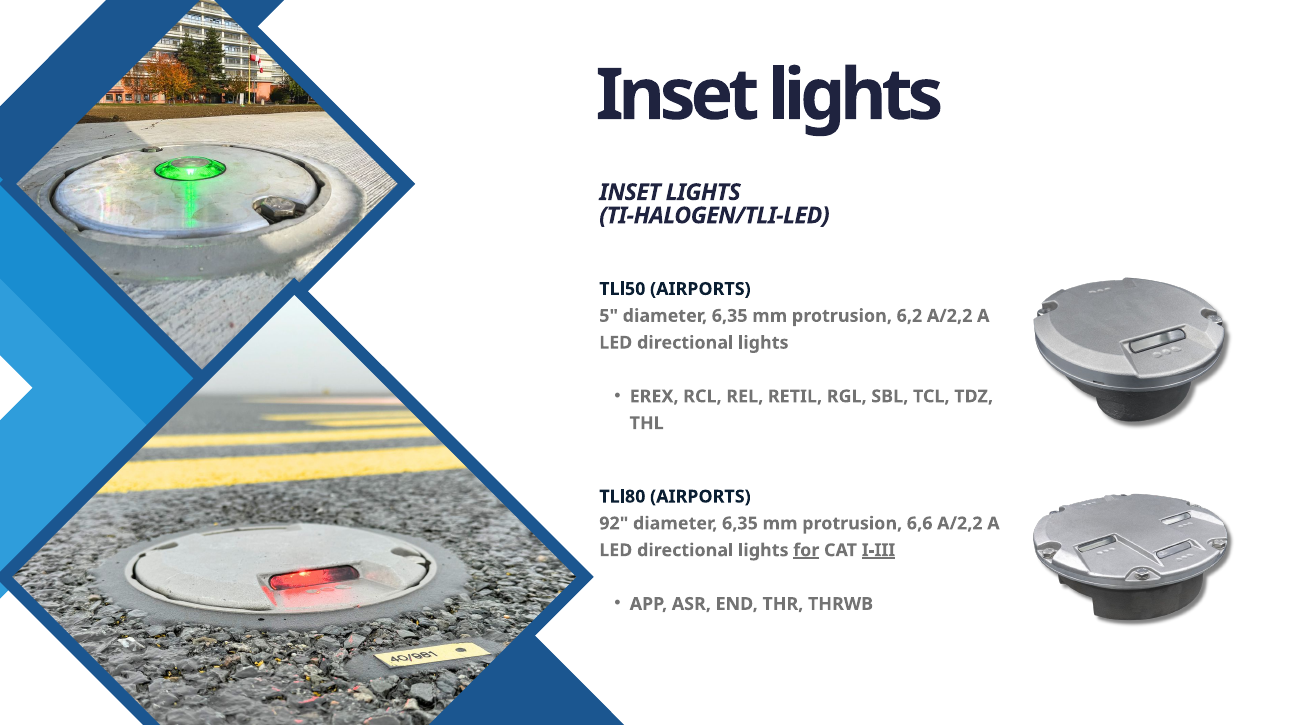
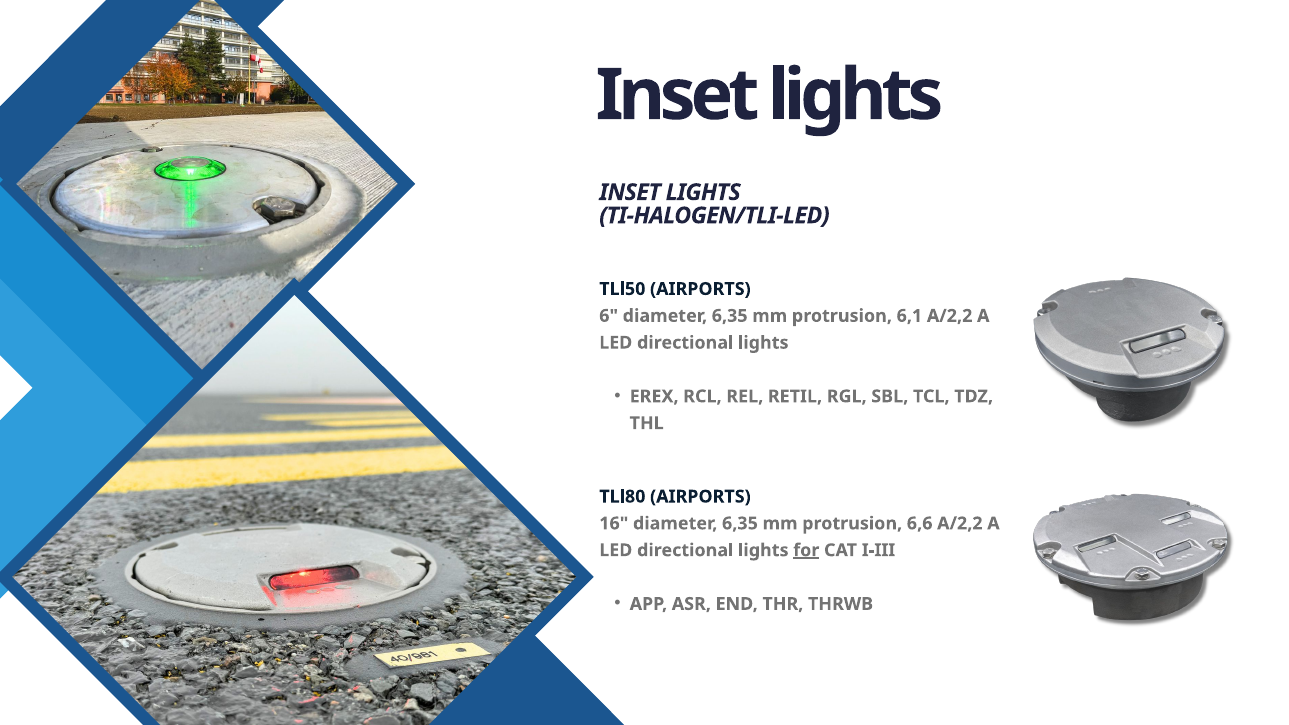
5: 5 -> 6 (609, 316)
6,2: 6,2 -> 6,1 (909, 316)
92: 92 -> 16 (614, 524)
I-III underline: present -> none (879, 550)
